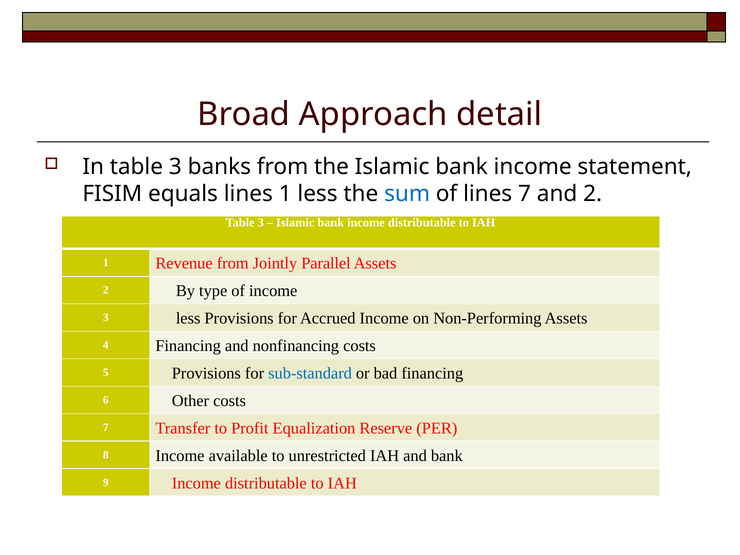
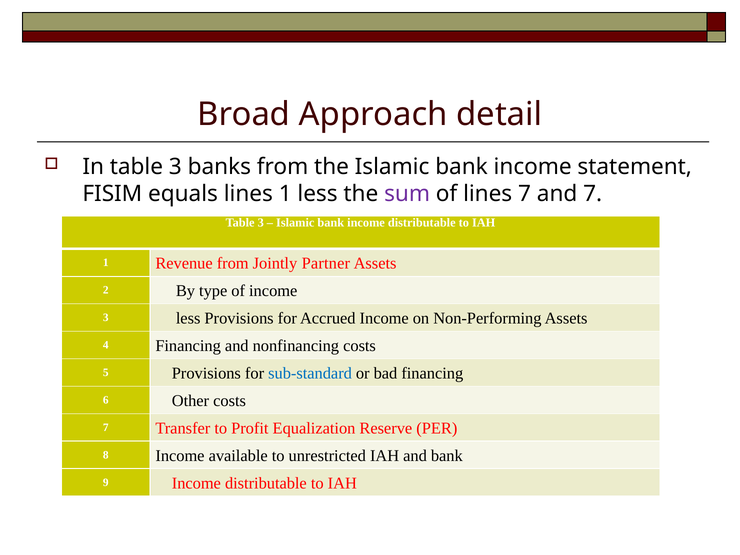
sum colour: blue -> purple (407, 194)
and 2: 2 -> 7 (593, 194)
Parallel: Parallel -> Partner (326, 263)
